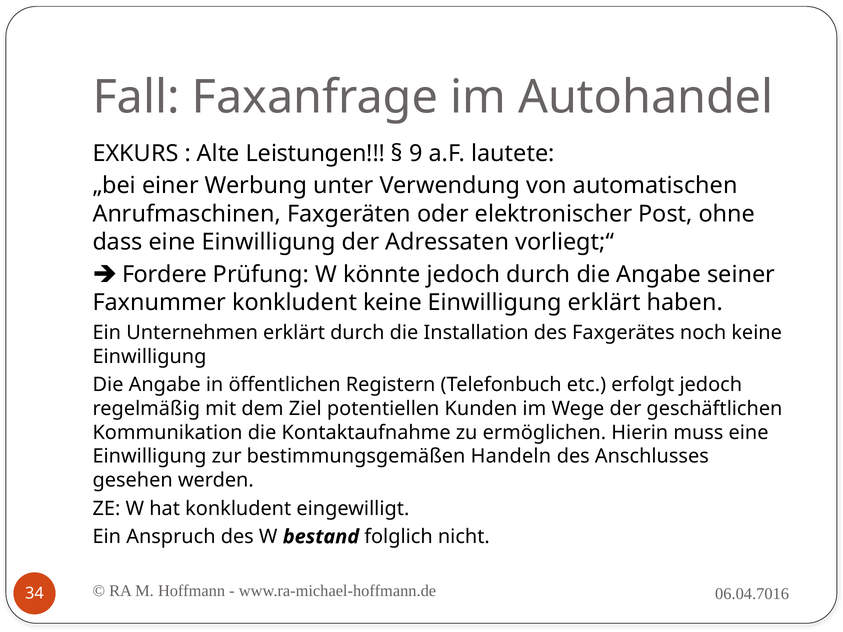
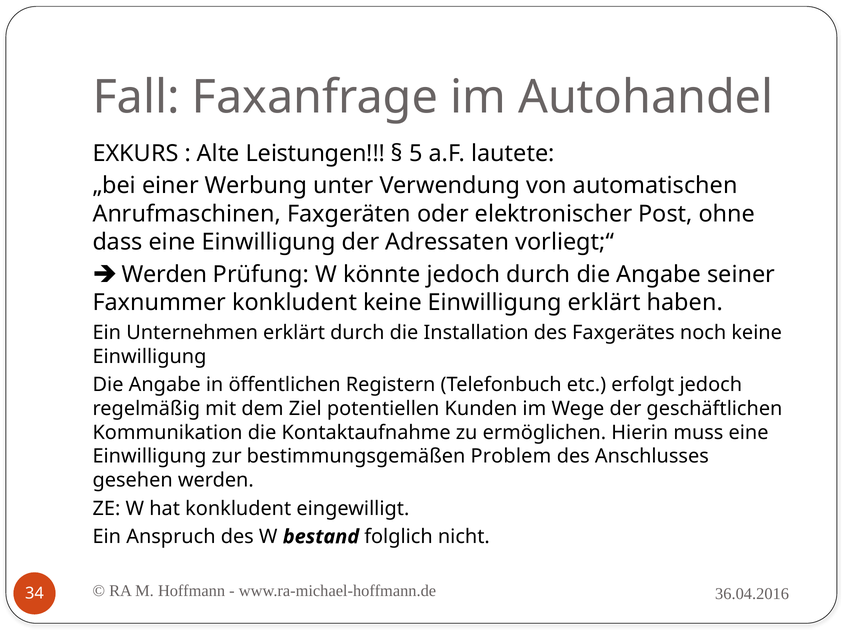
9: 9 -> 5 (416, 153)
Fordere: Fordere -> Werden (165, 274)
Handeln: Handeln -> Problem (511, 457)
06.04.7016: 06.04.7016 -> 36.04.2016 (752, 594)
